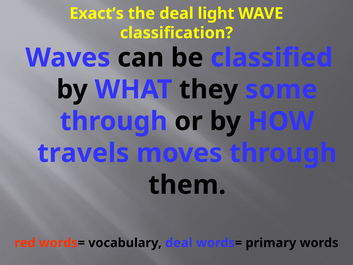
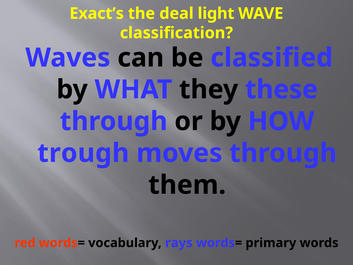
some: some -> these (281, 89)
travels: travels -> trough (83, 153)
vocabulary deal: deal -> rays (179, 243)
